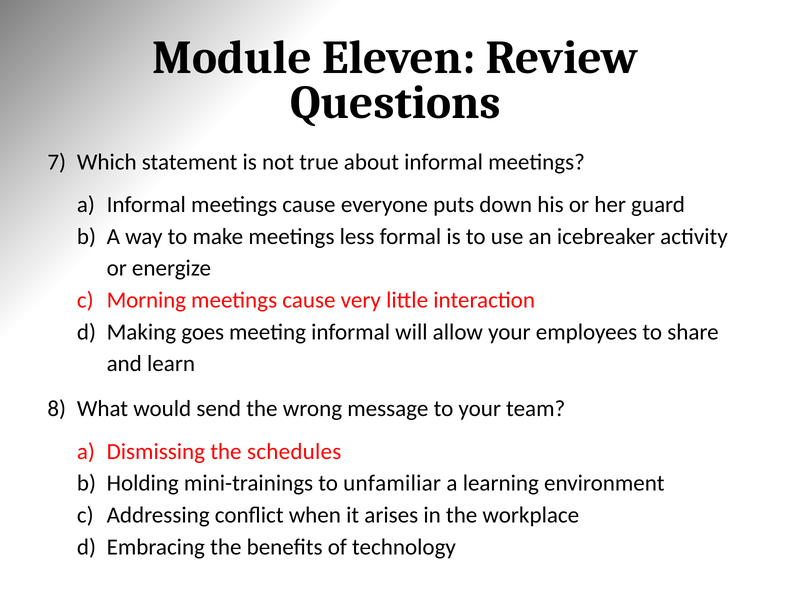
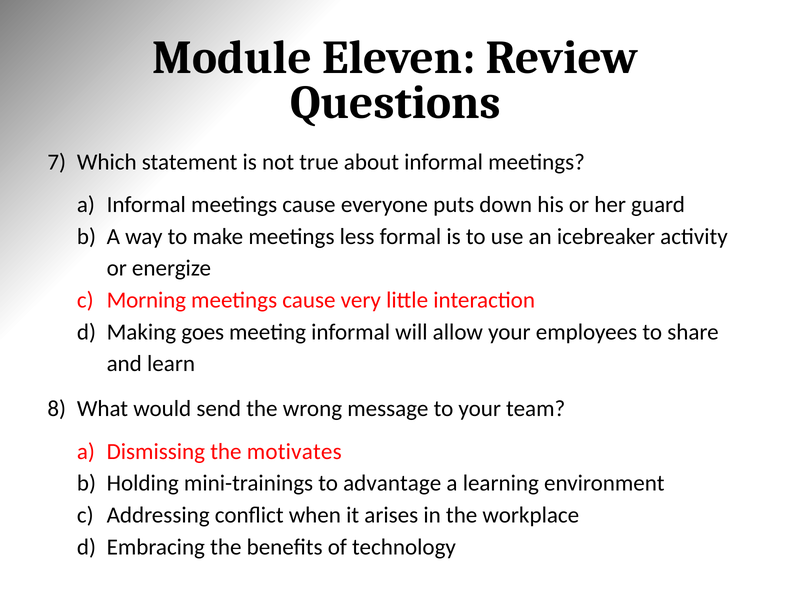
schedules: schedules -> motivates (294, 452)
unfamiliar: unfamiliar -> advantage (392, 484)
